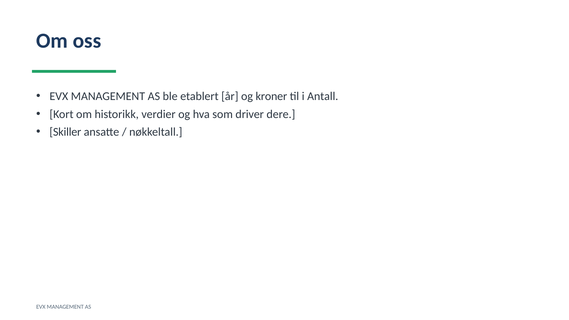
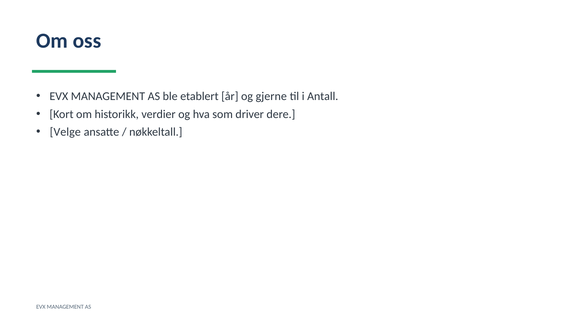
kroner: kroner -> gjerne (271, 96)
Skiller: Skiller -> Velge (65, 132)
